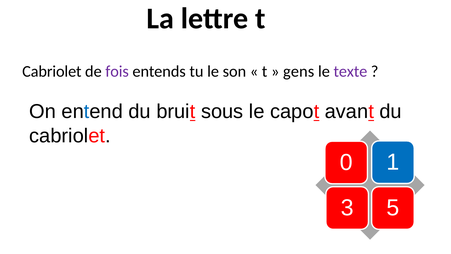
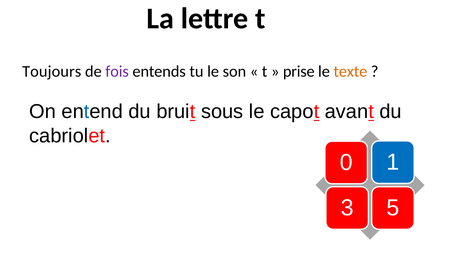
Cabriolet: Cabriolet -> Toujours (52, 71)
gens: gens -> prise (299, 71)
texte colour: purple -> orange (350, 71)
